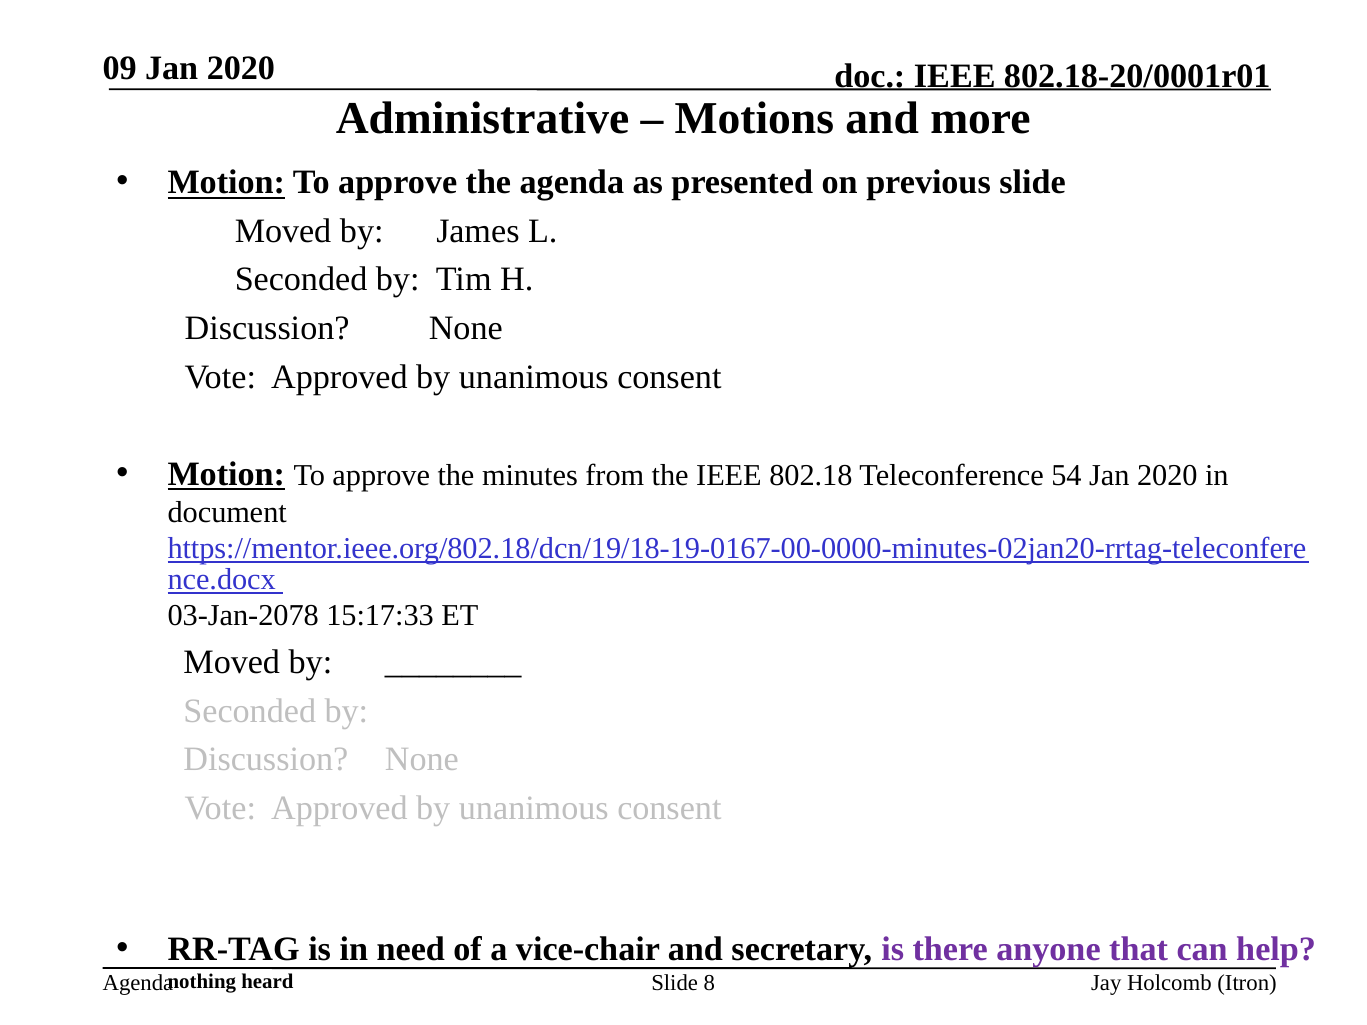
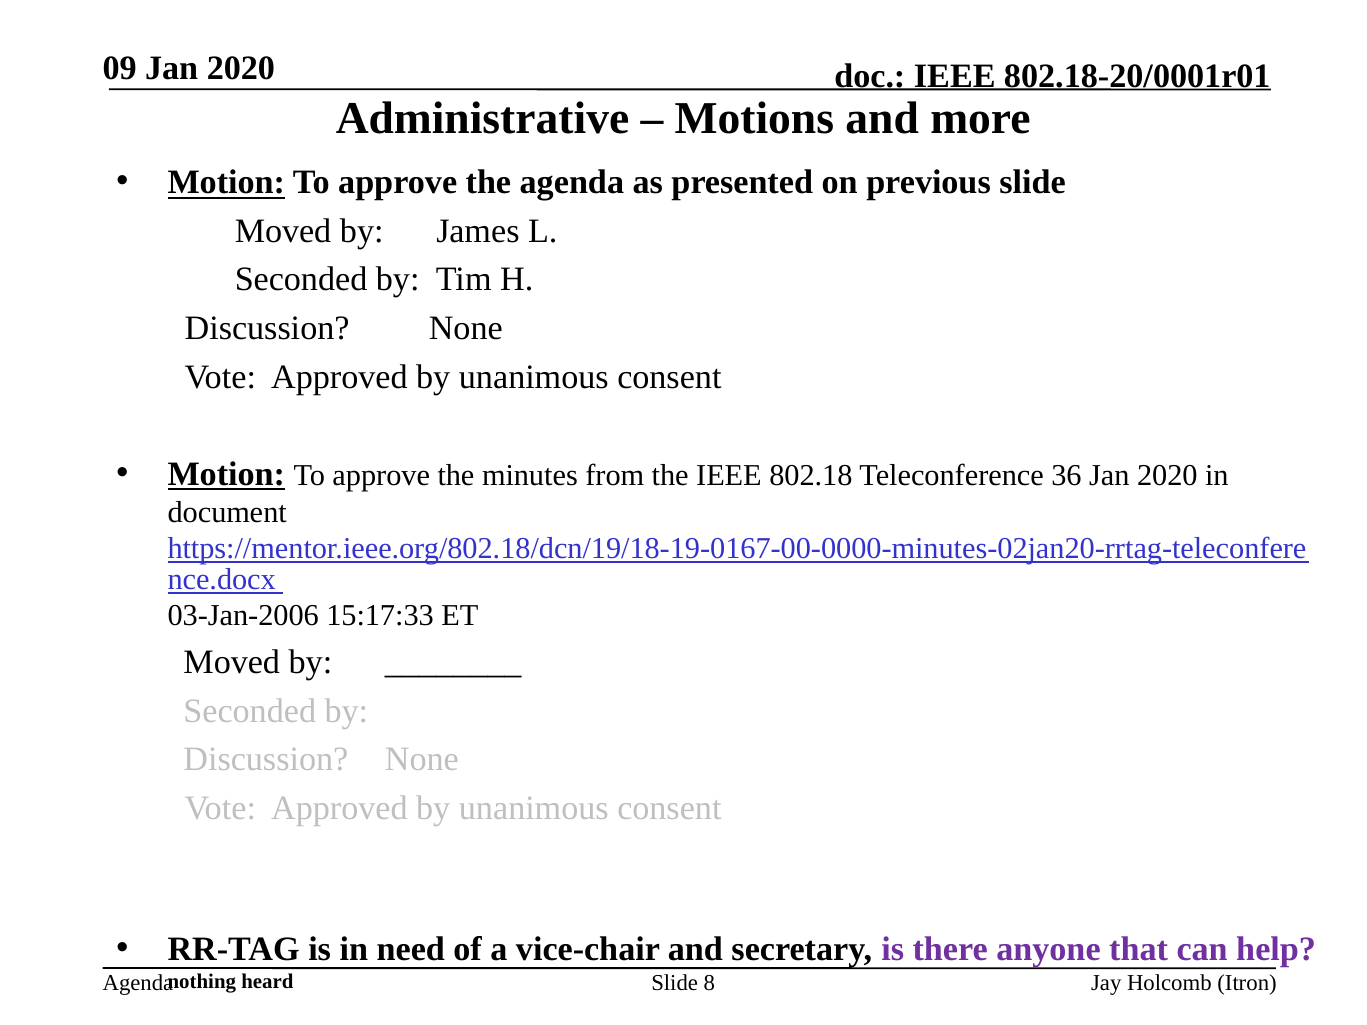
54: 54 -> 36 (1066, 475)
03-Jan-2078: 03-Jan-2078 -> 03-Jan-2006 (243, 616)
